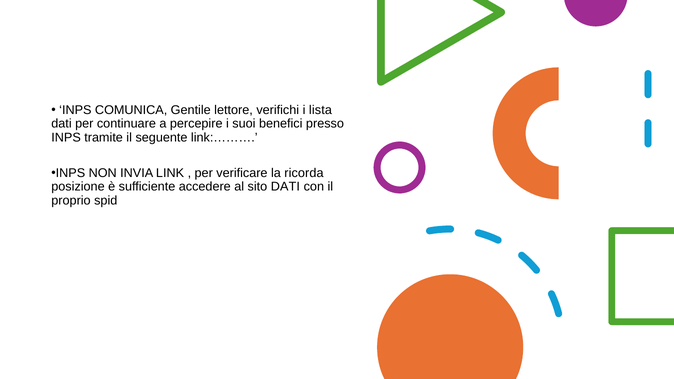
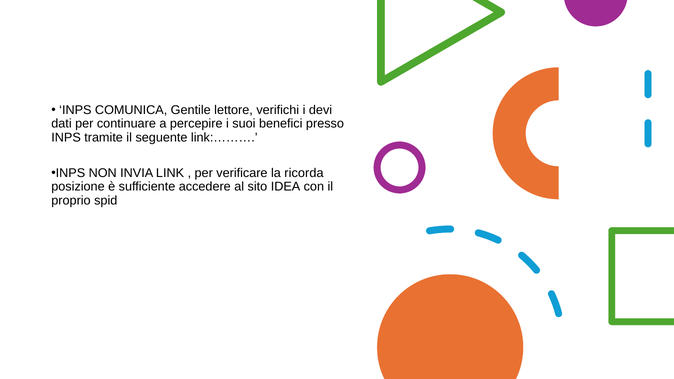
lista: lista -> devi (321, 110)
sito DATI: DATI -> IDEA (285, 187)
